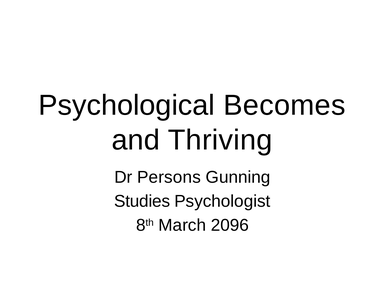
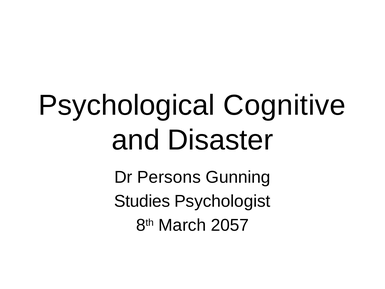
Becomes: Becomes -> Cognitive (284, 105)
Thriving: Thriving -> Disaster (220, 140)
2096: 2096 -> 2057 (230, 225)
